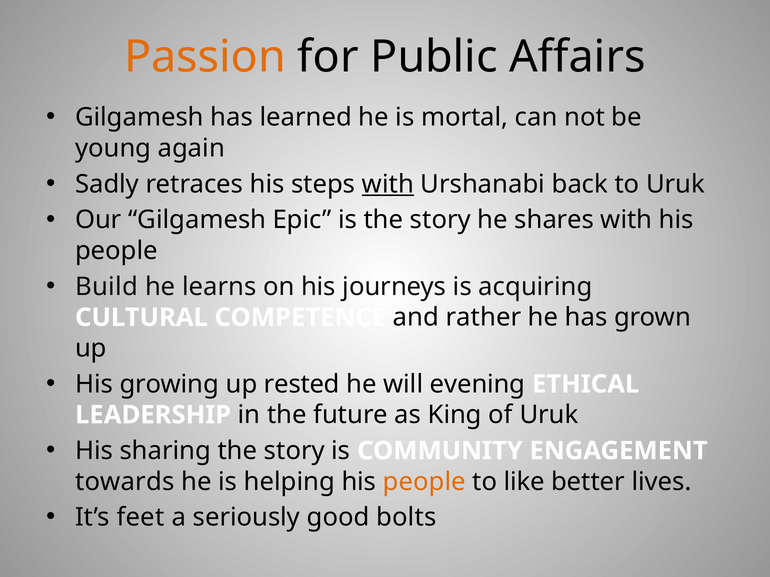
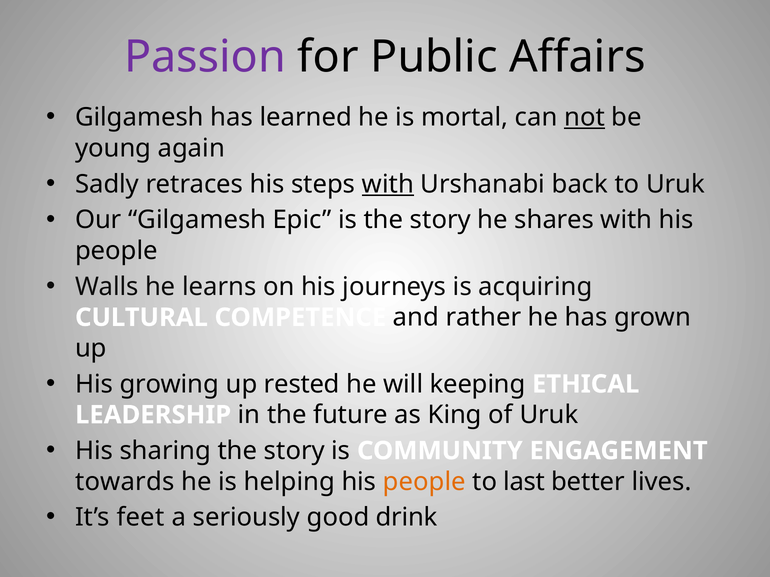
Passion colour: orange -> purple (205, 57)
not underline: none -> present (585, 118)
Build: Build -> Walls (107, 287)
evening: evening -> keeping (478, 384)
like: like -> last (524, 482)
bolts: bolts -> drink (407, 518)
